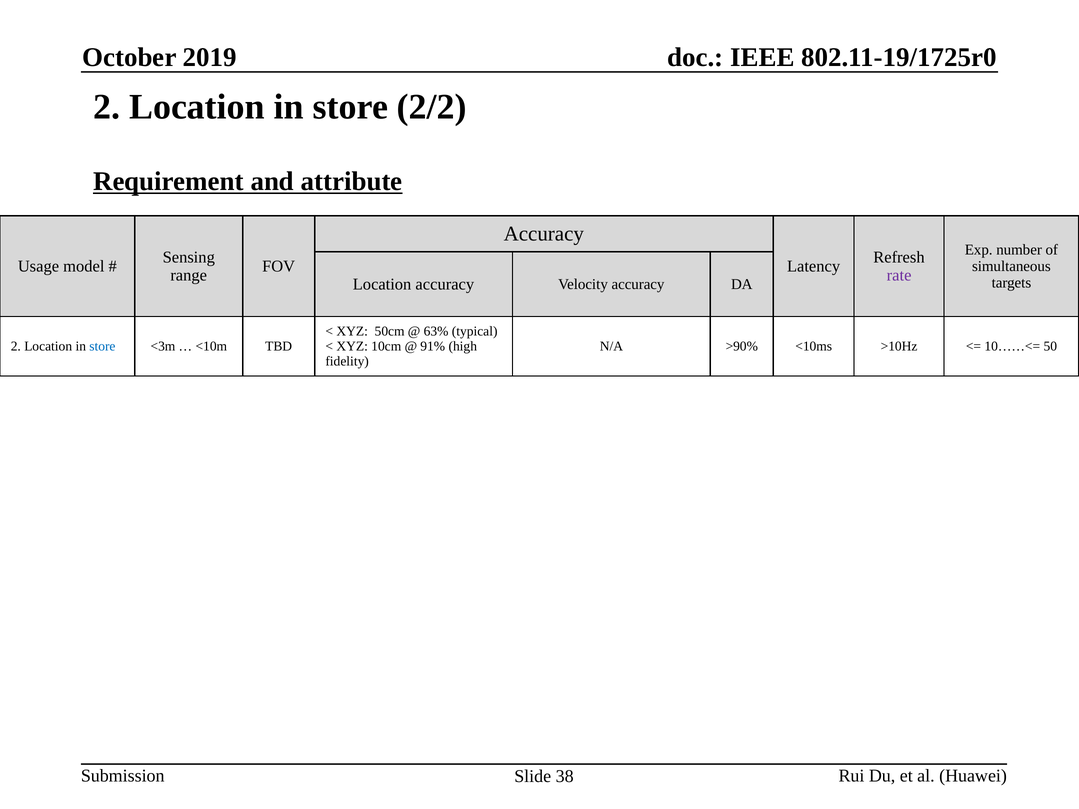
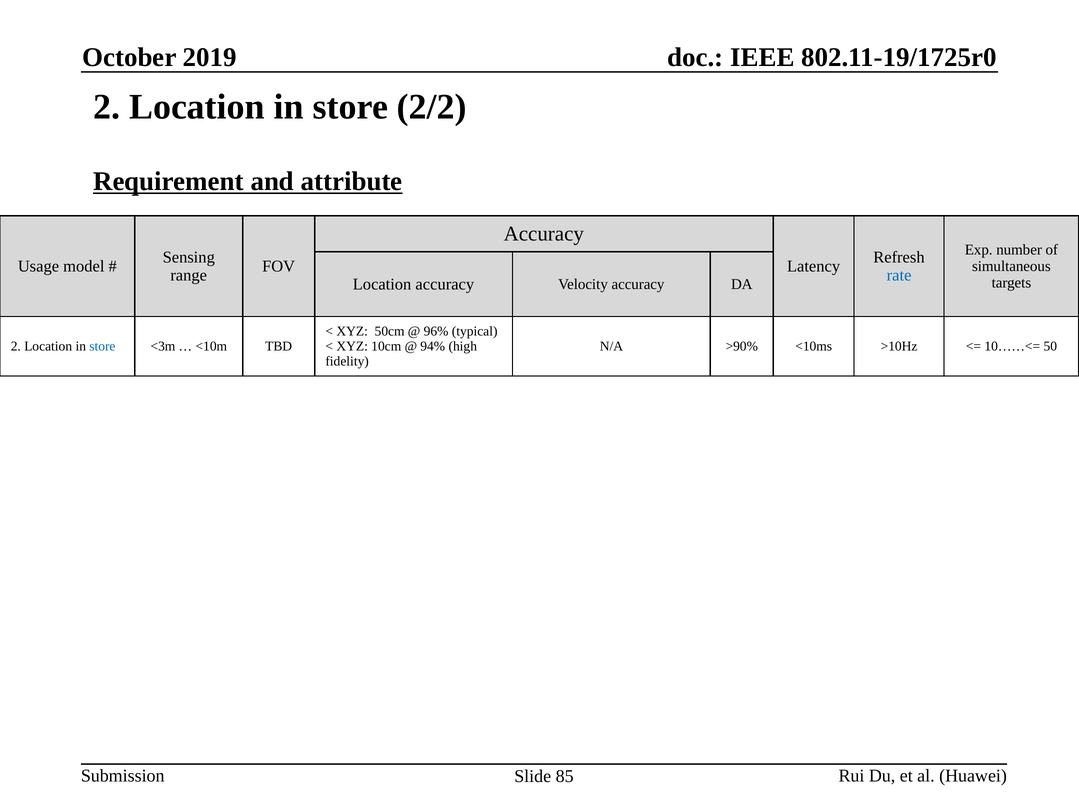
rate colour: purple -> blue (899, 276)
63%: 63% -> 96% (436, 332)
91%: 91% -> 94% (433, 347)
38: 38 -> 85 (565, 776)
